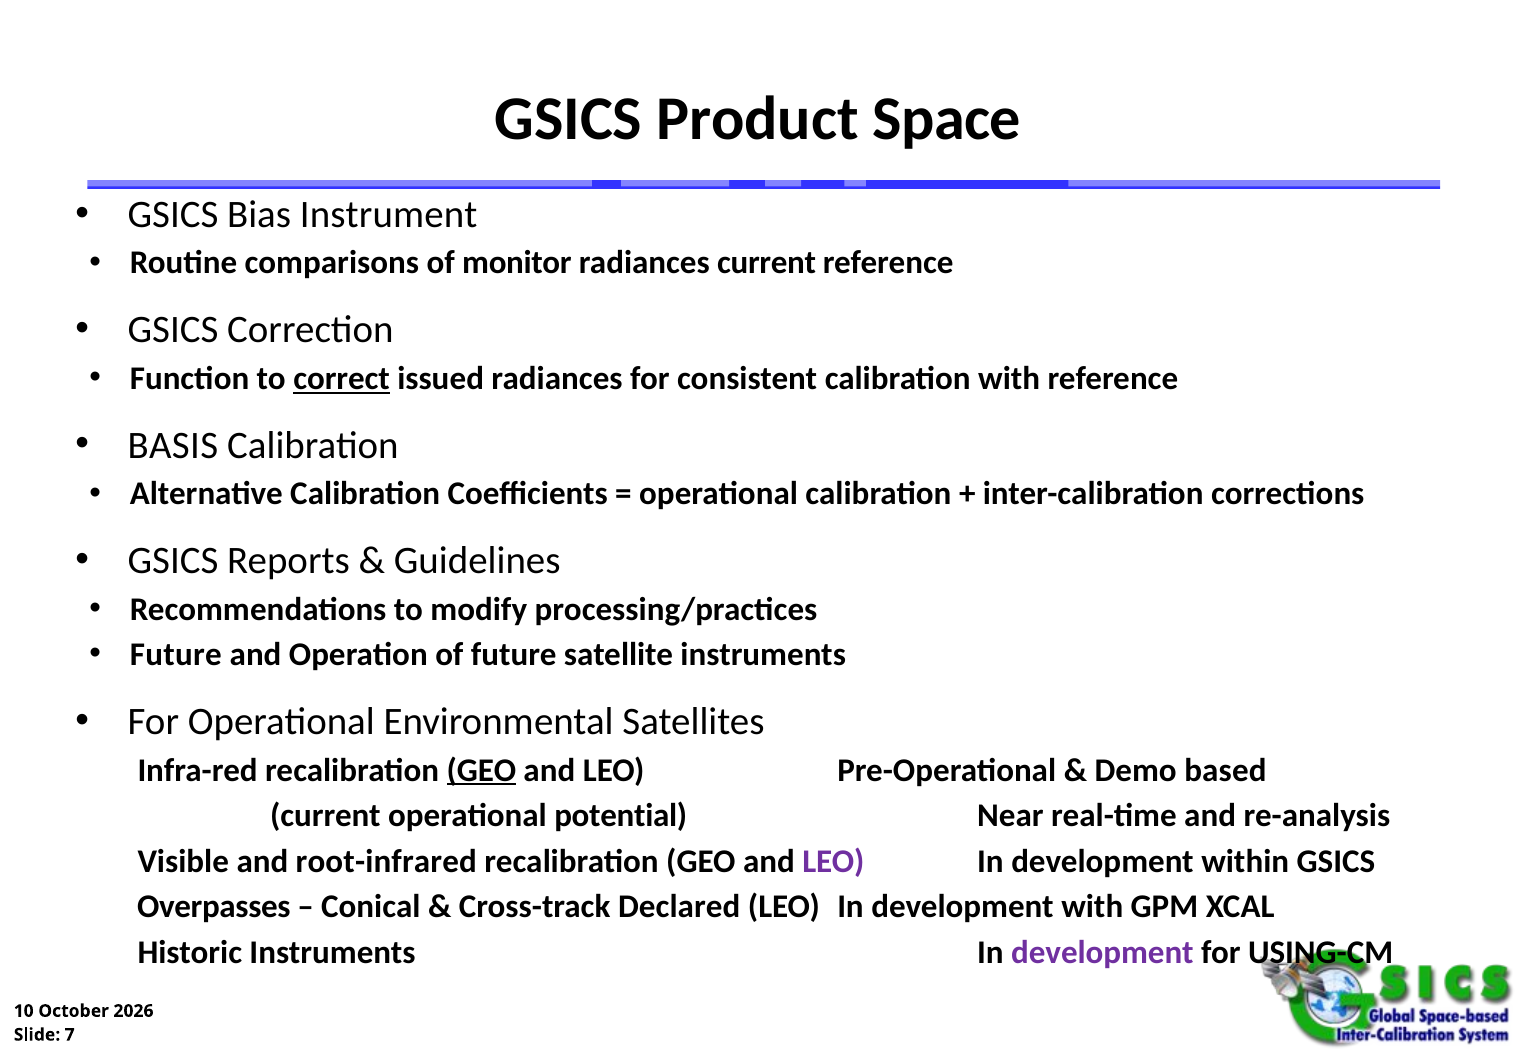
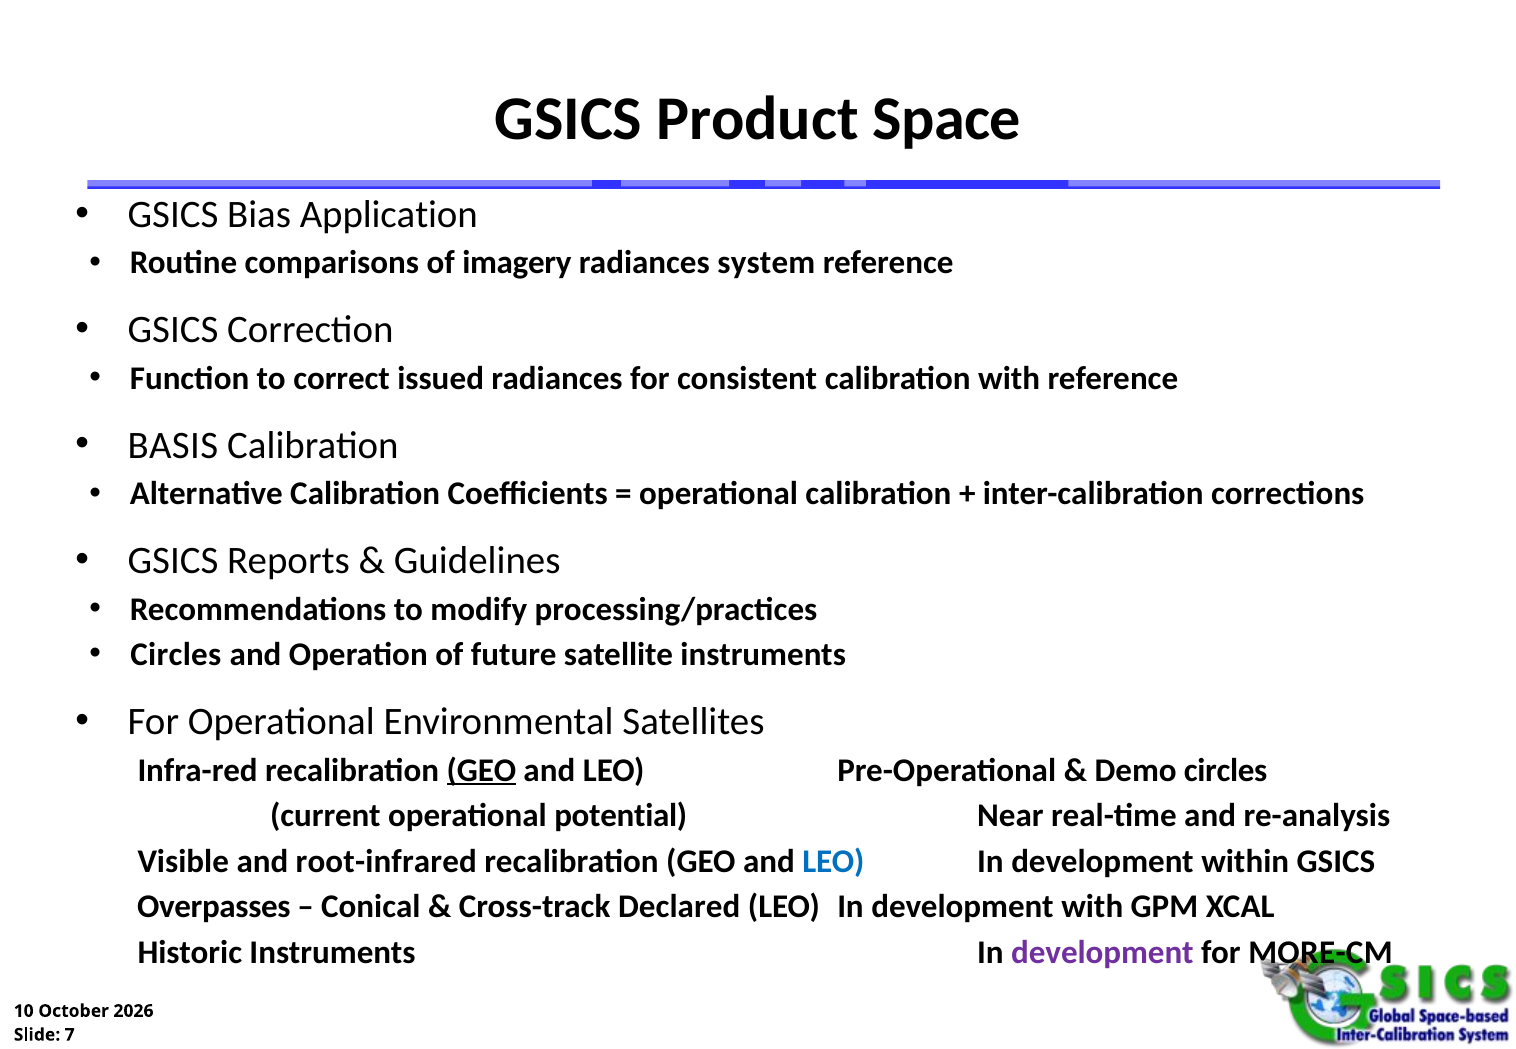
Instrument: Instrument -> Application (389, 215)
monitor: monitor -> imagery (517, 263)
radiances current: current -> system (766, 263)
correct underline: present -> none (342, 379)
Future: Future -> Circles (176, 655)
Demo based: based -> circles (1226, 771)
LEO colour: purple -> blue (833, 862)
USING-CM: USING-CM -> MORE-CM (1320, 953)
